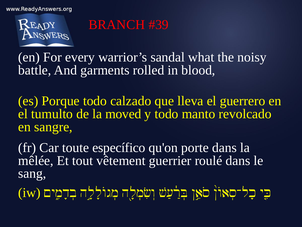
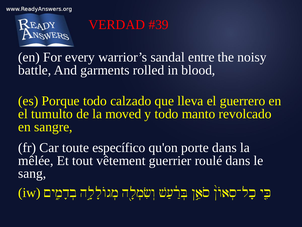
BRANCH: BRANCH -> VERDAD (117, 25)
what: what -> entre (201, 57)
